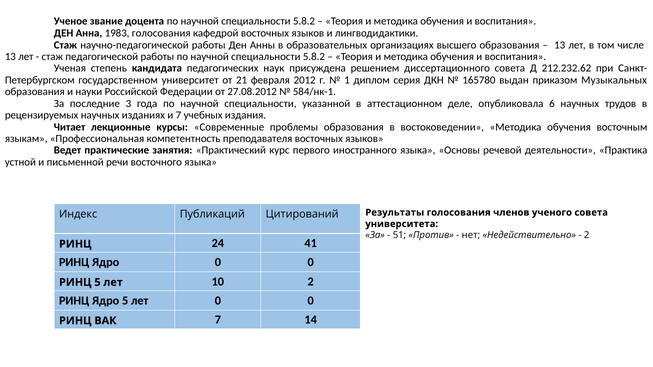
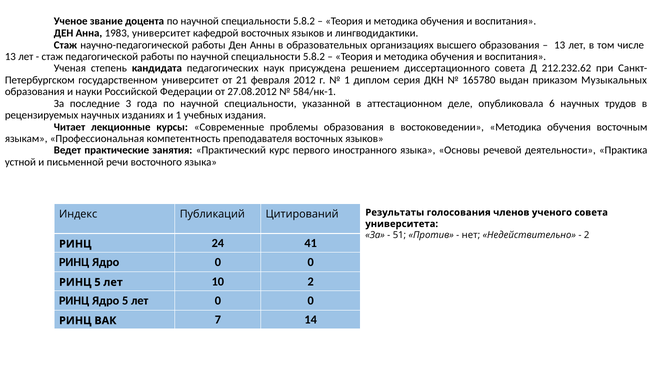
1983 голосования: голосования -> университет (161, 33)
и 7: 7 -> 1 (178, 115)
